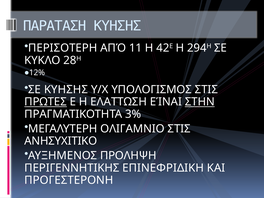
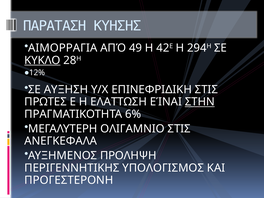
ΠΕΡΙΣΟΤΕΡΗ: ΠΕΡΙΣΟΤΕΡΗ -> ΑΙΜΟΡΡΑΓΙΑ (63, 48)
11: 11 -> 49 (136, 48)
ΚΥΚΛΟ underline: none -> present (42, 60)
ΣΕ ΚΥΗΣΗΣ: ΚΥΗΣΗΣ -> ΑΥΞΗΣΗ (66, 90)
ΥΠΟΛΟΓΙΣΜΟΣ: ΥΠΟΛΟΓΙΣΜΟΣ -> ΕΠΙΝΕΦΡΙΔΙΚΗ (152, 90)
ΠΡΩΤΕΣ underline: present -> none (46, 102)
3%: 3% -> 6% (133, 114)
ΑΝΗΣΥΧΙΤΙΚΟ: ΑΝΗΣΥΧΙΤΙΚΟ -> ΑΝΕΓΚΕΦΑΛΑ (61, 141)
ΕΠΙΝΕΦΡΙΔΙΚΗ: ΕΠΙΝΕΦΡΙΔΙΚΗ -> ΥΠΟΛΟΓΙΣΜΟΣ (163, 168)
